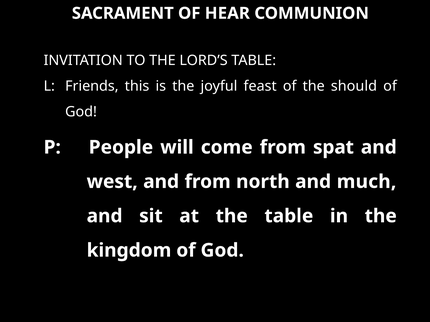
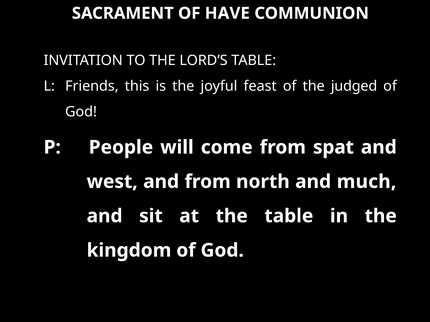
HEAR: HEAR -> HAVE (227, 13)
should: should -> judged (354, 86)
